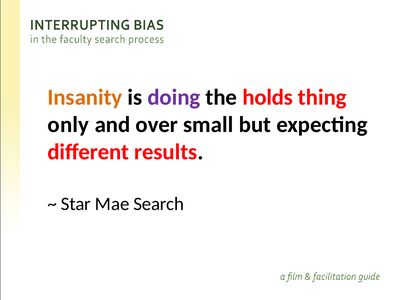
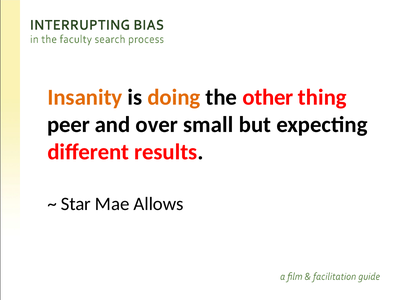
doing colour: purple -> orange (174, 97)
holds: holds -> other (268, 97)
only: only -> peer (69, 125)
Search: Search -> Allows (159, 204)
